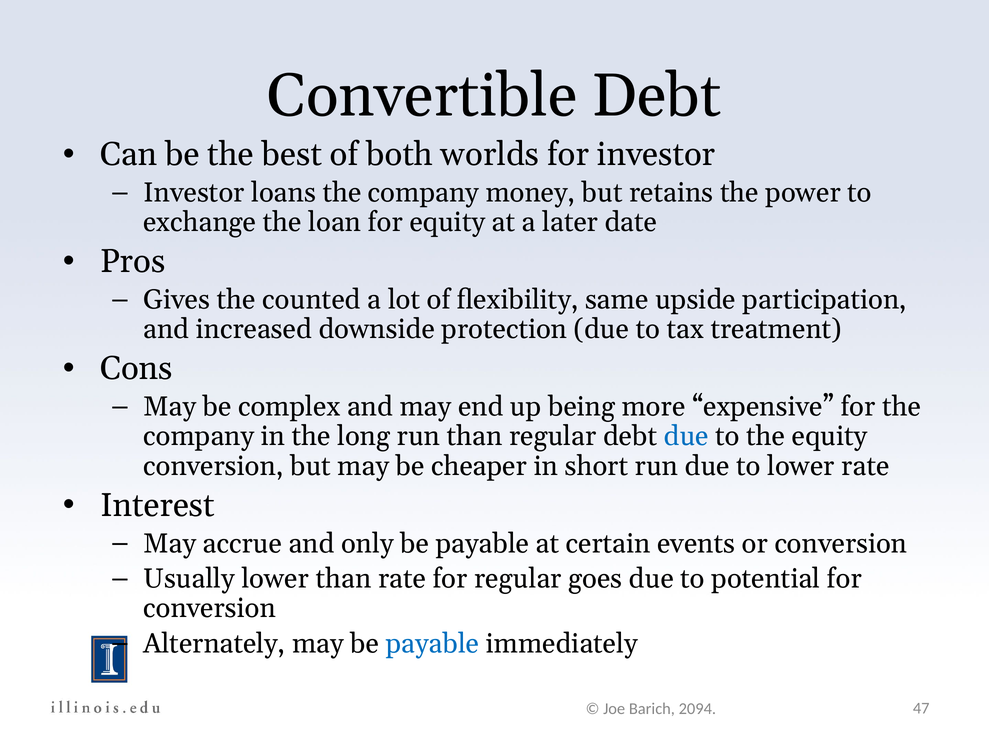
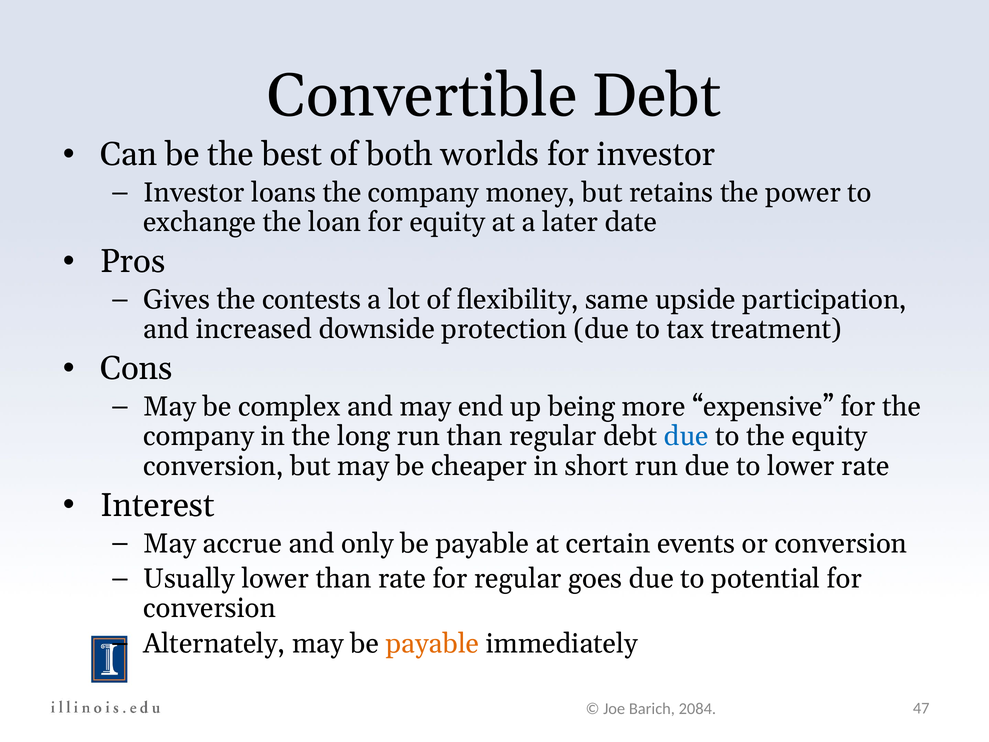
counted: counted -> contests (312, 300)
payable colour: blue -> orange (432, 643)
2094: 2094 -> 2084 (697, 708)
